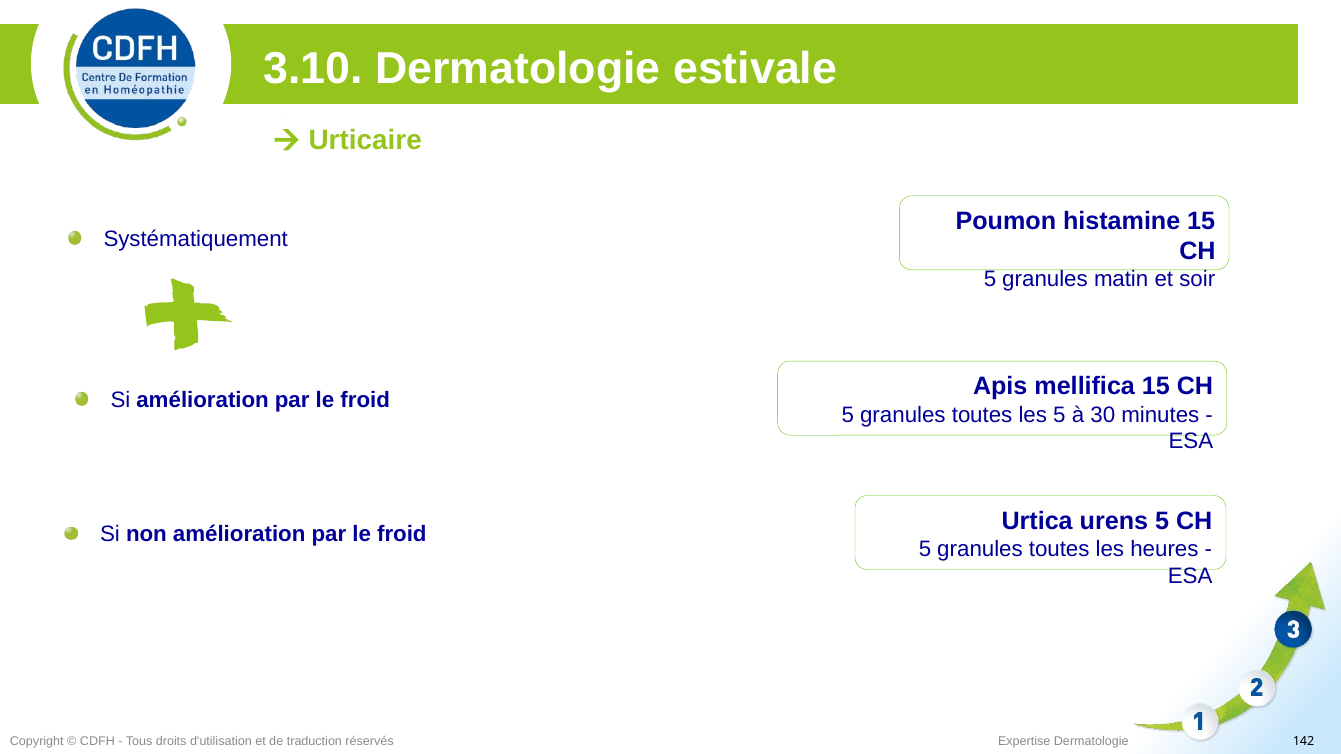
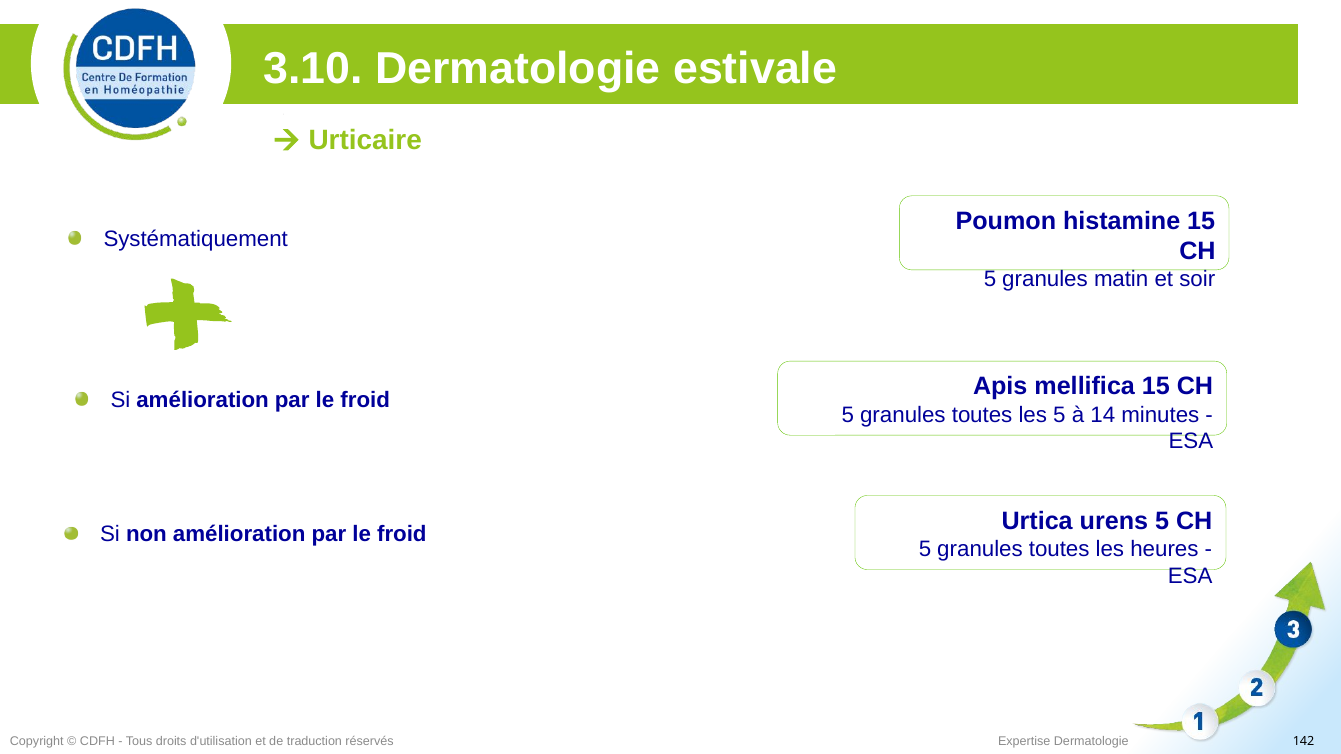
30: 30 -> 14 (1103, 415)
